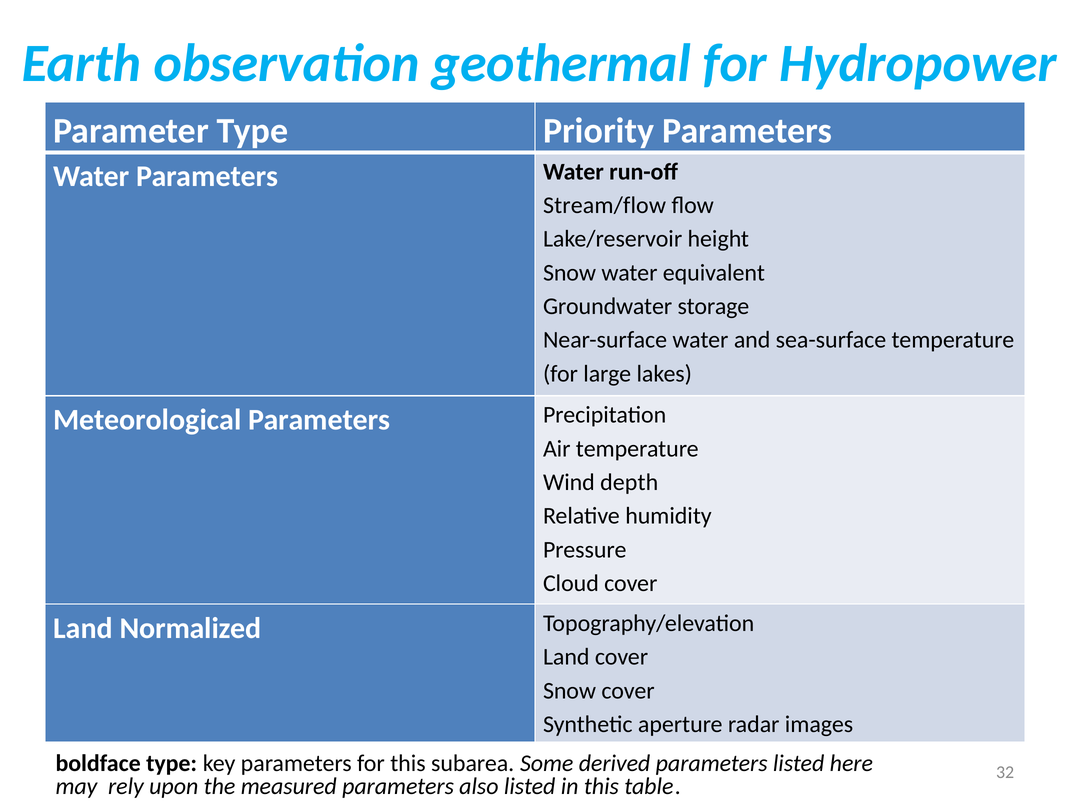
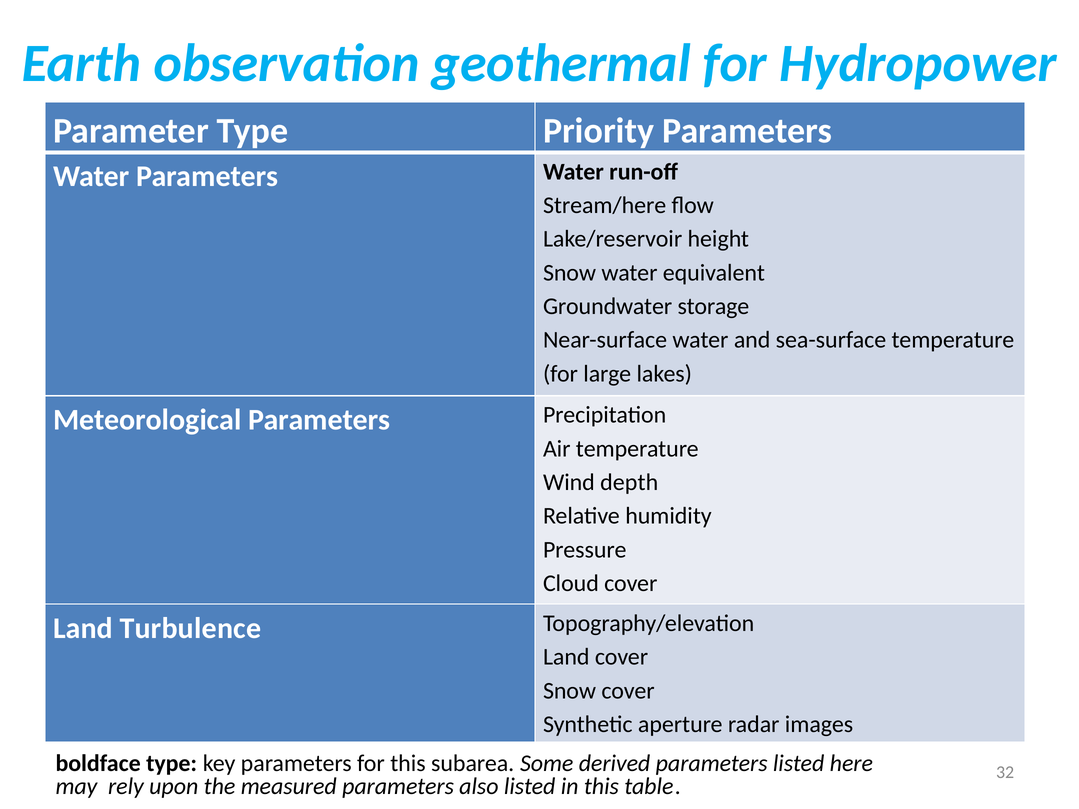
Stream/flow: Stream/flow -> Stream/here (605, 205)
Normalized: Normalized -> Turbulence (190, 628)
